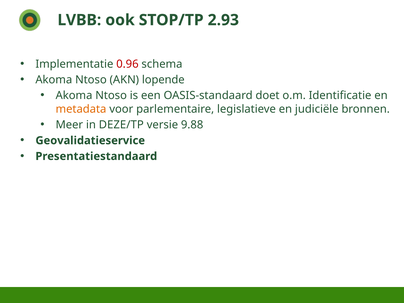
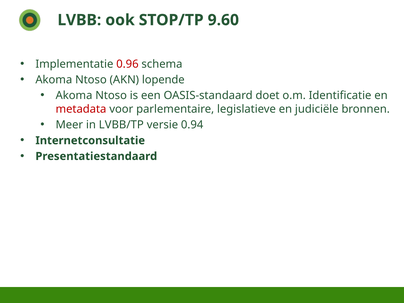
2.93: 2.93 -> 9.60 (223, 20)
metadata colour: orange -> red (81, 109)
DEZE/TP: DEZE/TP -> LVBB/TP (121, 125)
9.88: 9.88 -> 0.94 (192, 125)
Geovalidatieservice: Geovalidatieservice -> Internetconsultatie (90, 141)
